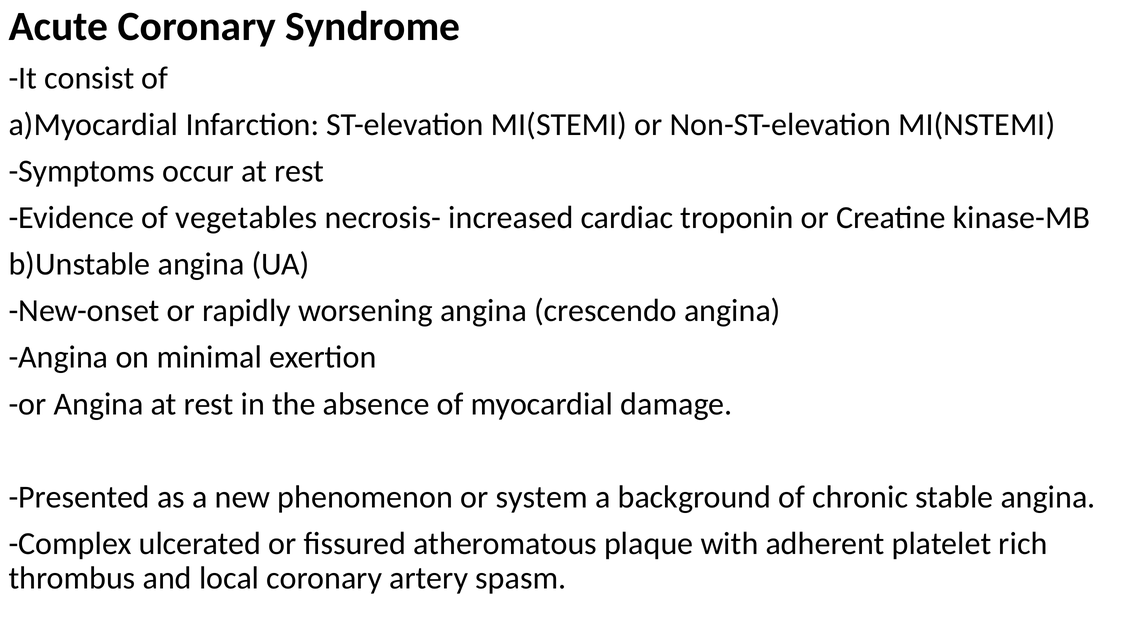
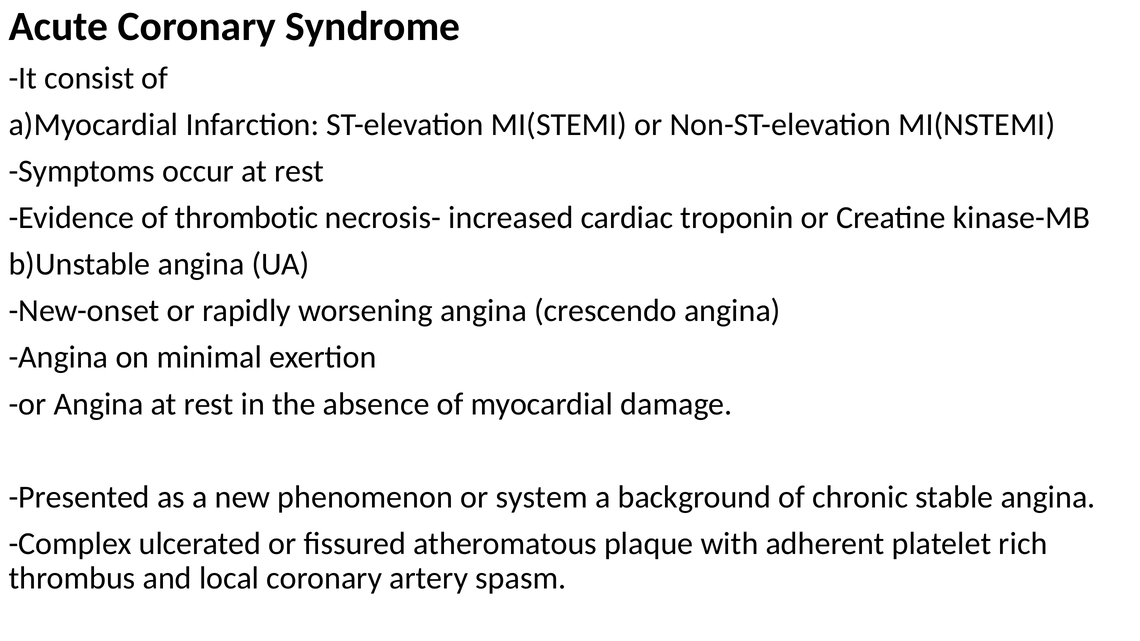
vegetables: vegetables -> thrombotic (247, 218)
